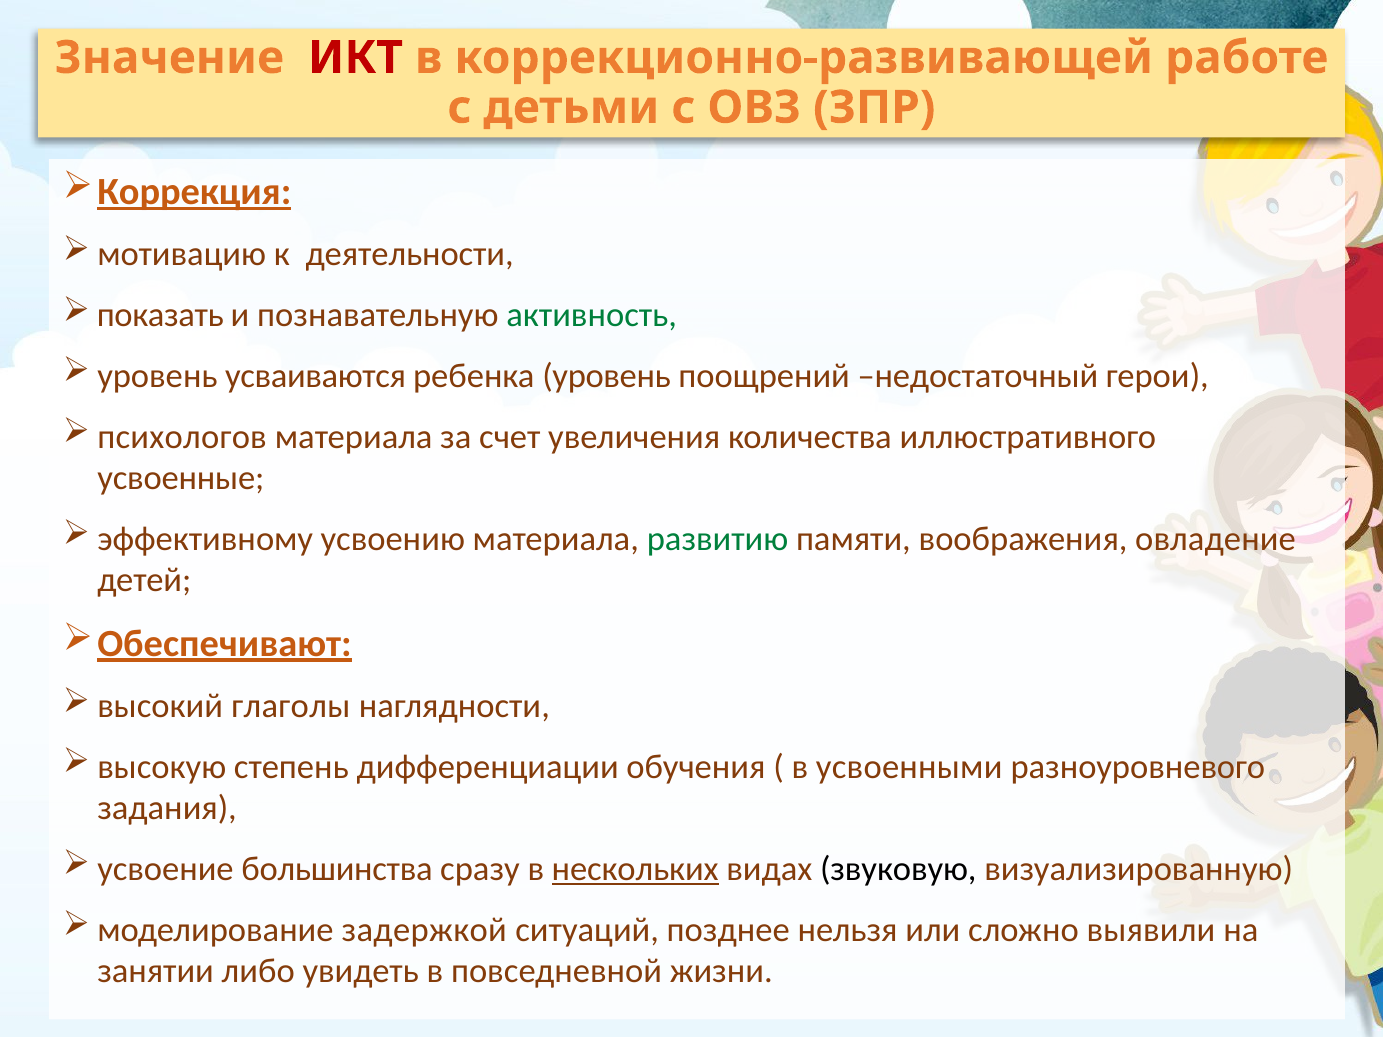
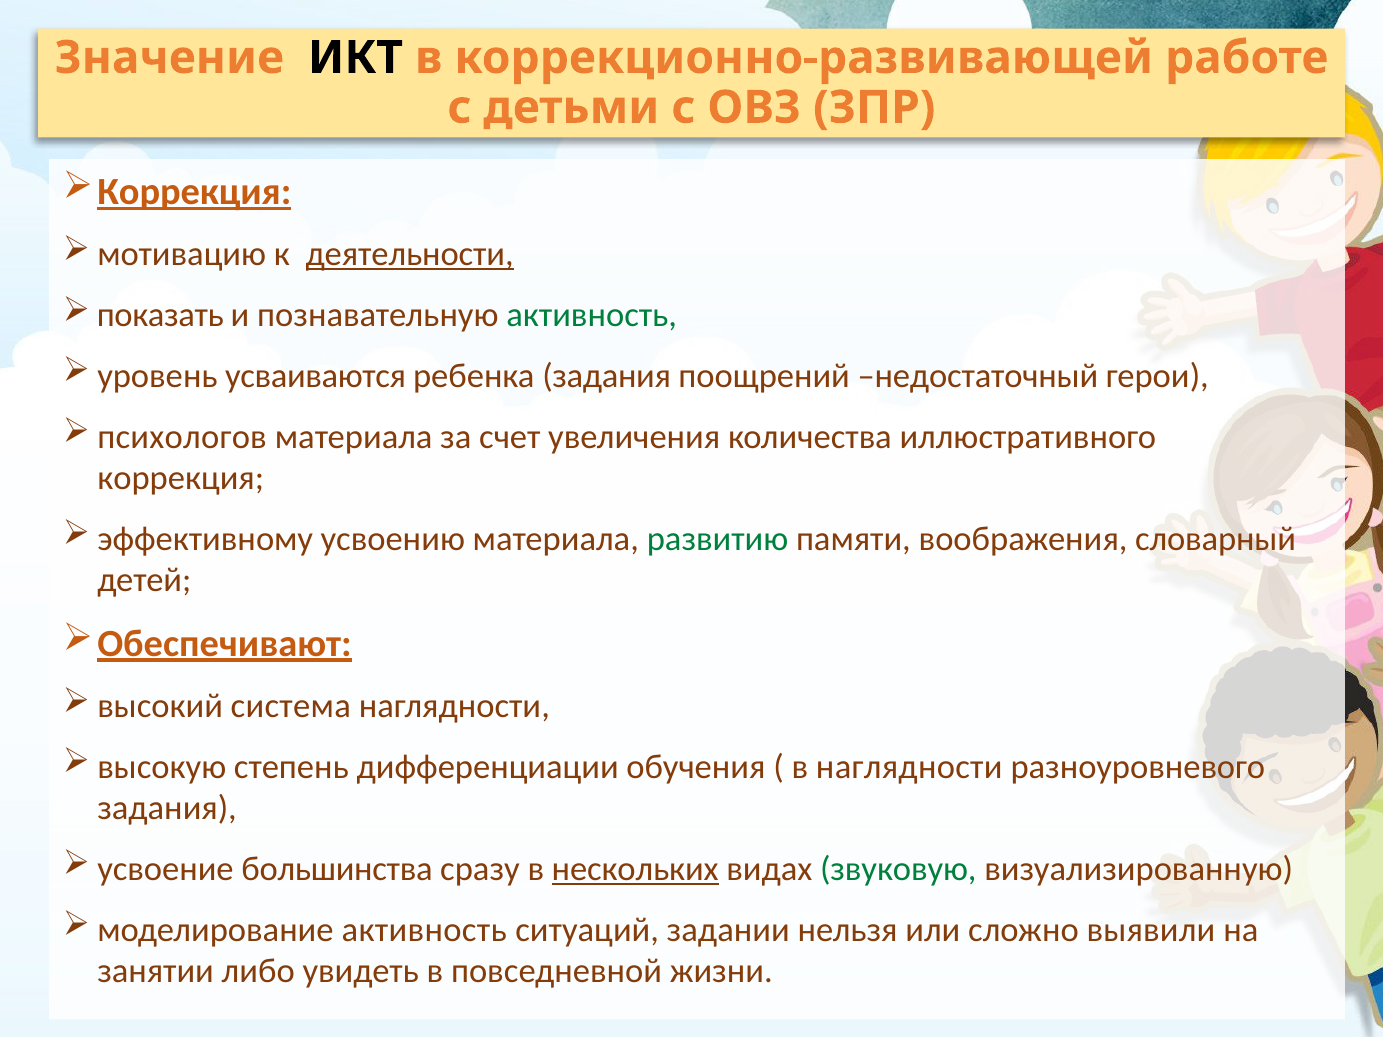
ИКТ colour: red -> black (355, 58)
деятельности underline: none -> present (410, 255)
ребенка уровень: уровень -> задания (607, 376)
усвоенные: усвоенные -> коррекция (181, 478)
овладение: овладение -> словарный (1216, 539)
глаголы: глаголы -> система (291, 706)
в усвоенными: усвоенными -> наглядности (909, 767)
звуковую colour: black -> green (898, 869)
моделирование задержкой: задержкой -> активность (424, 930)
позднее: позднее -> задании (728, 930)
